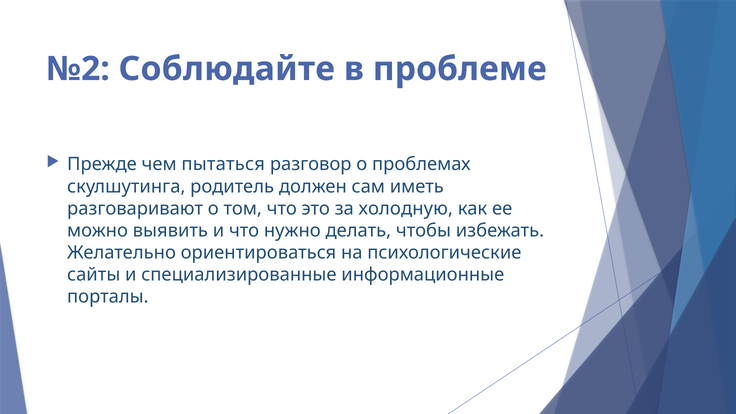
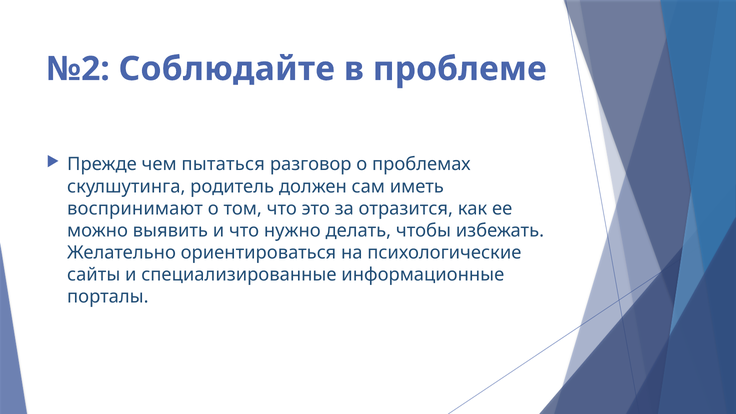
разговаривают: разговаривают -> воспринимают (135, 209)
холодную: холодную -> отразится (406, 209)
